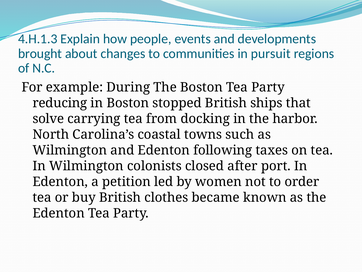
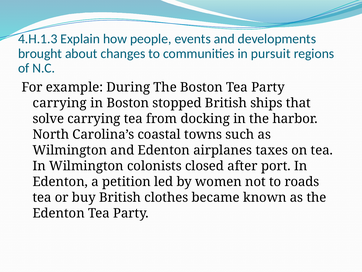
reducing: reducing -> carrying (60, 103)
following: following -> airplanes (223, 150)
order: order -> roads (302, 182)
